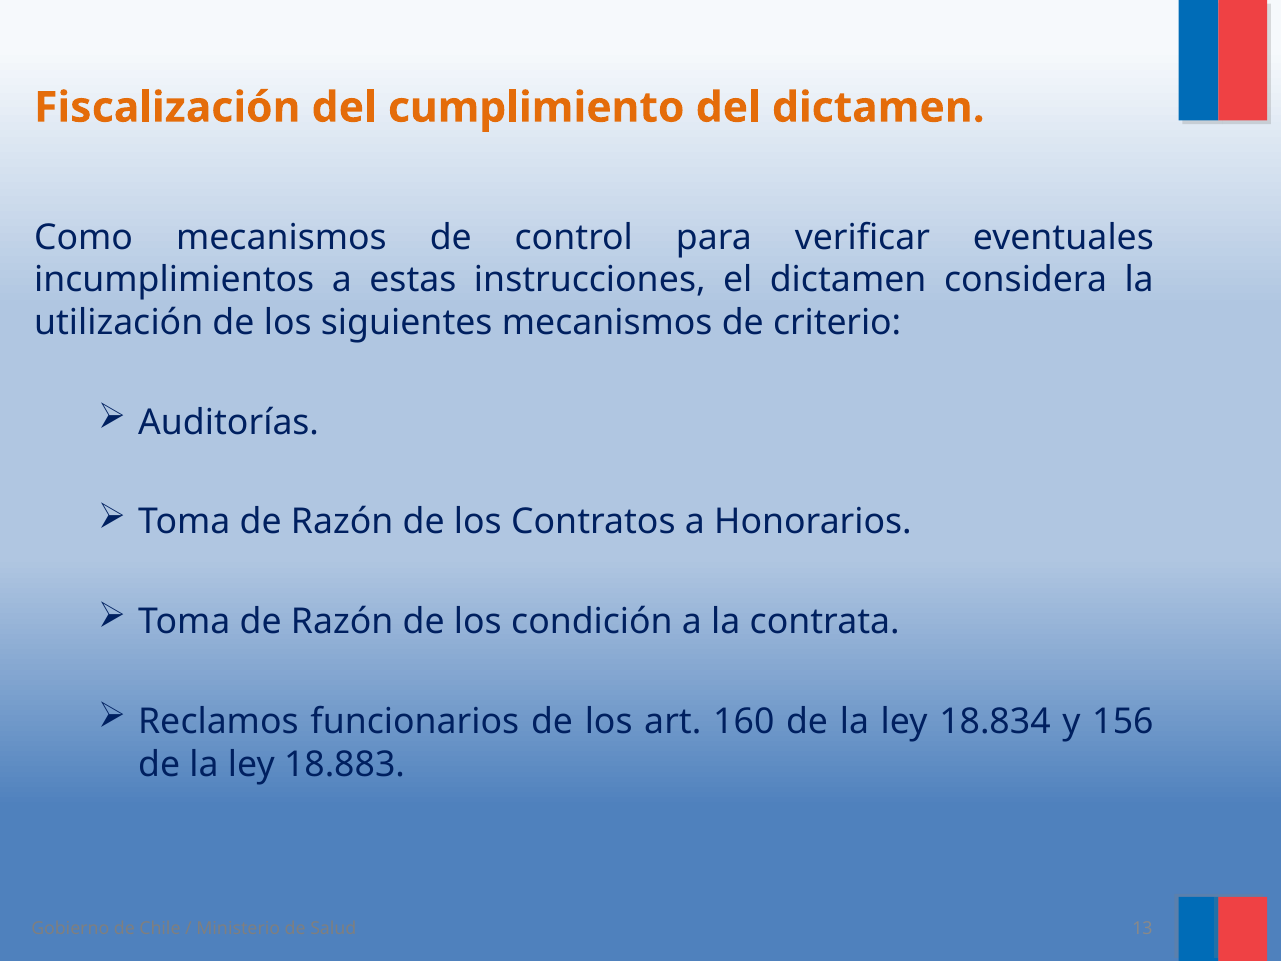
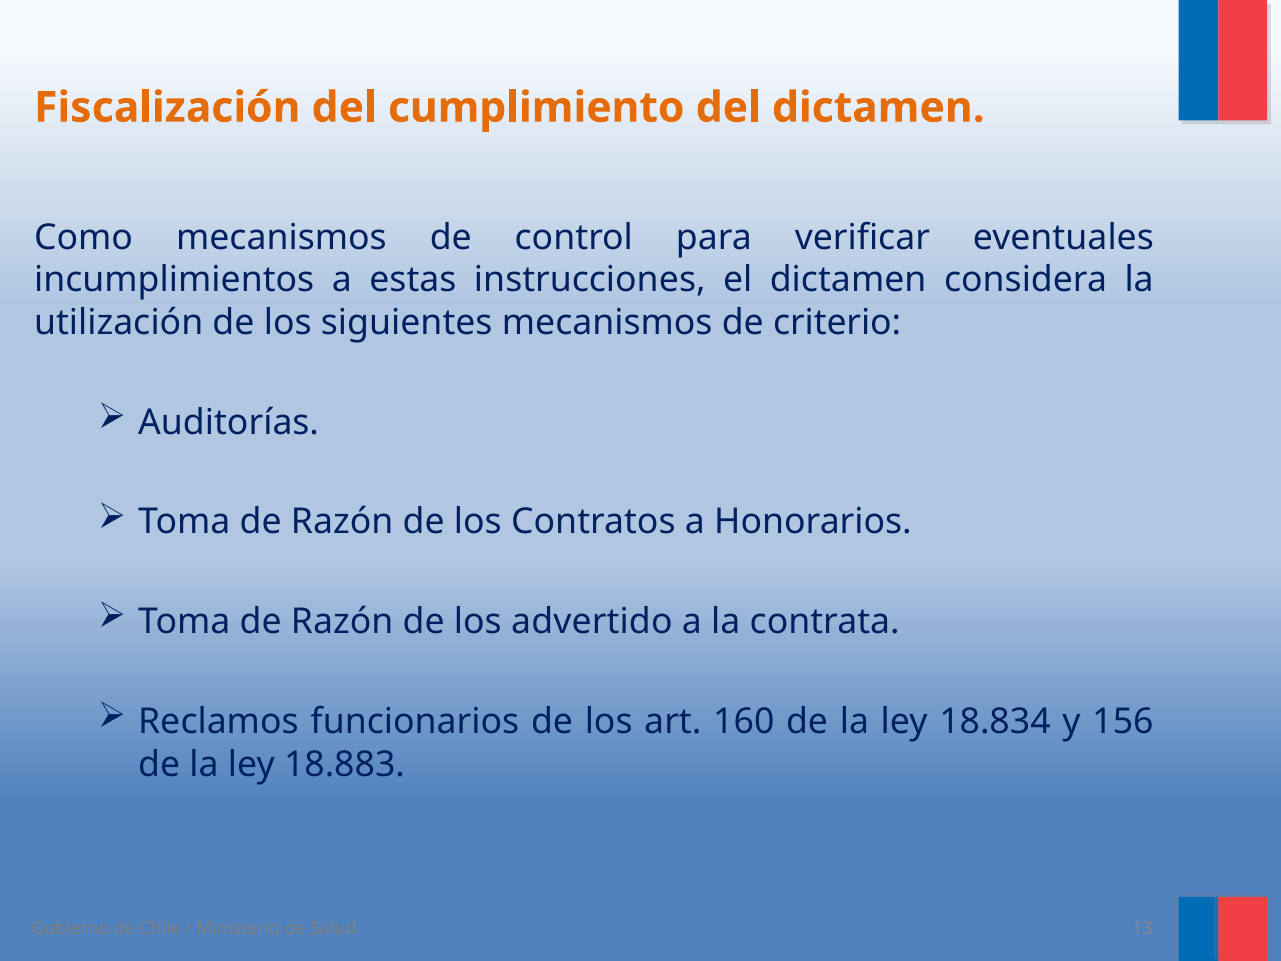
condición: condición -> advertido (592, 622)
